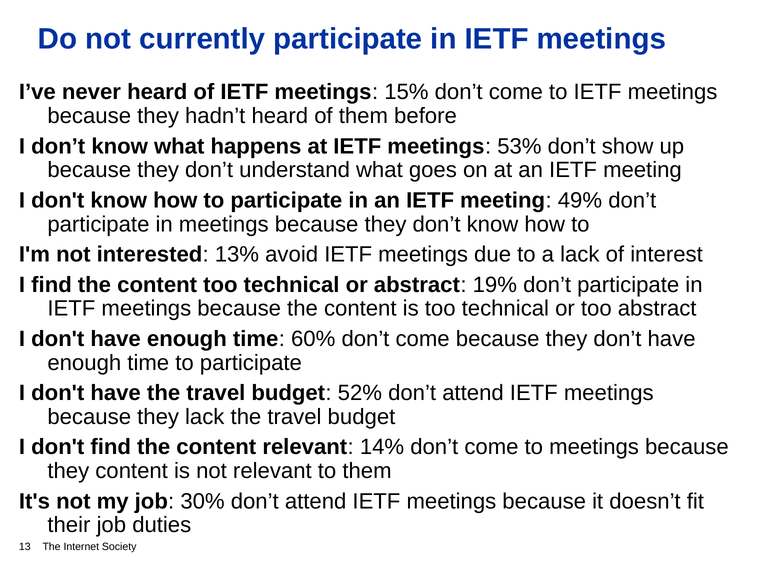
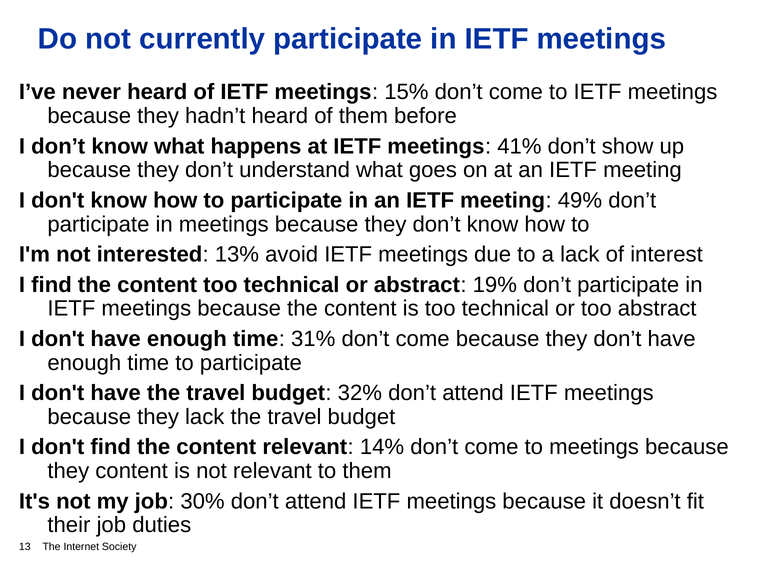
53%: 53% -> 41% (519, 146)
60%: 60% -> 31% (313, 339)
52%: 52% -> 32% (360, 393)
